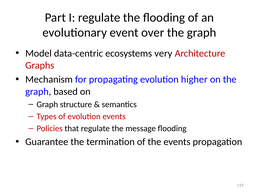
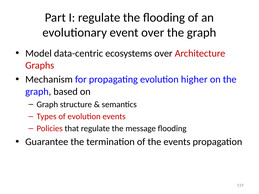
ecosystems very: very -> over (163, 53)
